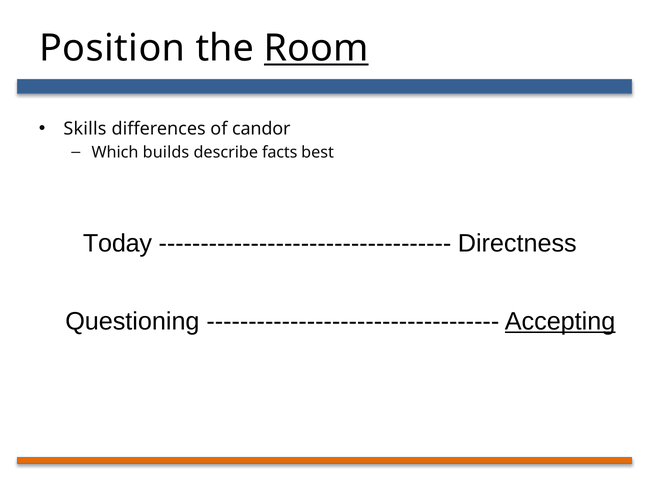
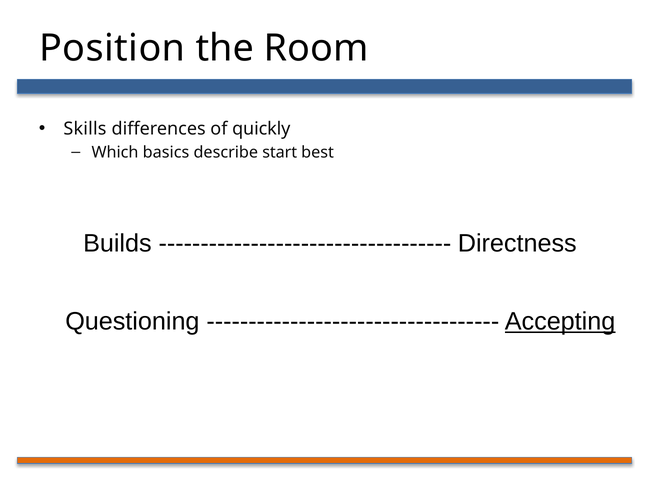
Room underline: present -> none (316, 48)
candor: candor -> quickly (261, 129)
builds: builds -> basics (166, 152)
facts: facts -> start (280, 152)
Today: Today -> Builds (117, 244)
